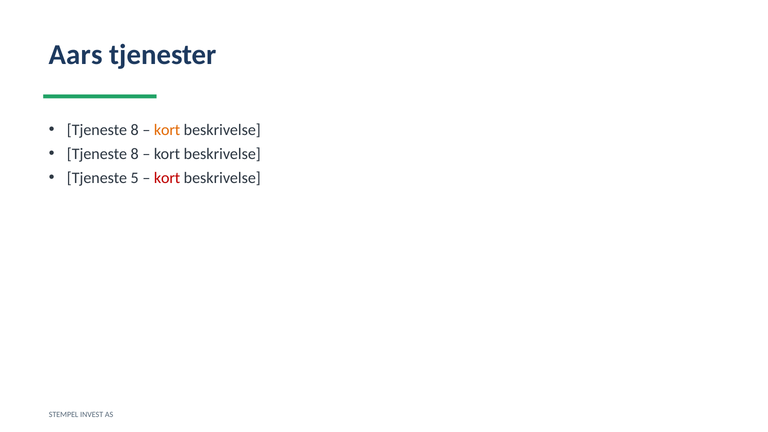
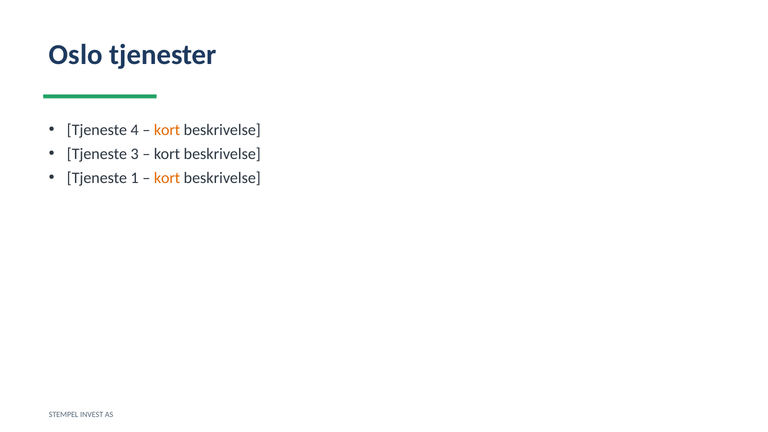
Aars: Aars -> Oslo (76, 55)
8: 8 -> 4 (135, 130)
8: 8 -> 3 (135, 154)
5: 5 -> 1 (135, 178)
kort colour: red -> orange (167, 178)
